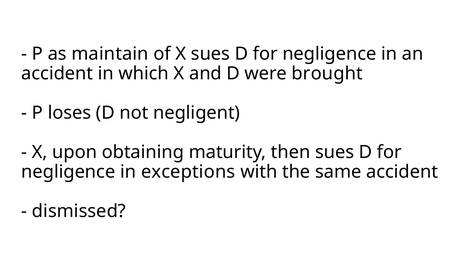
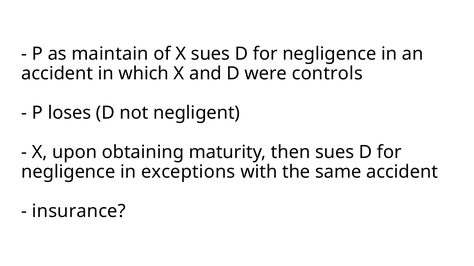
brought: brought -> controls (327, 74)
dismissed: dismissed -> insurance (79, 212)
